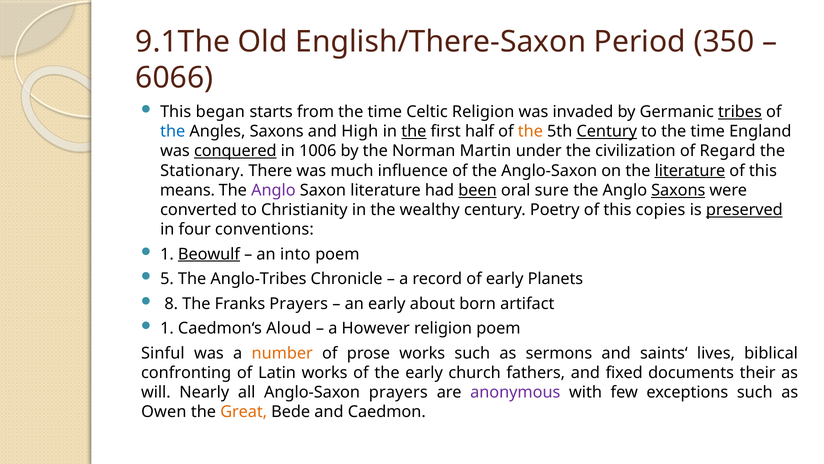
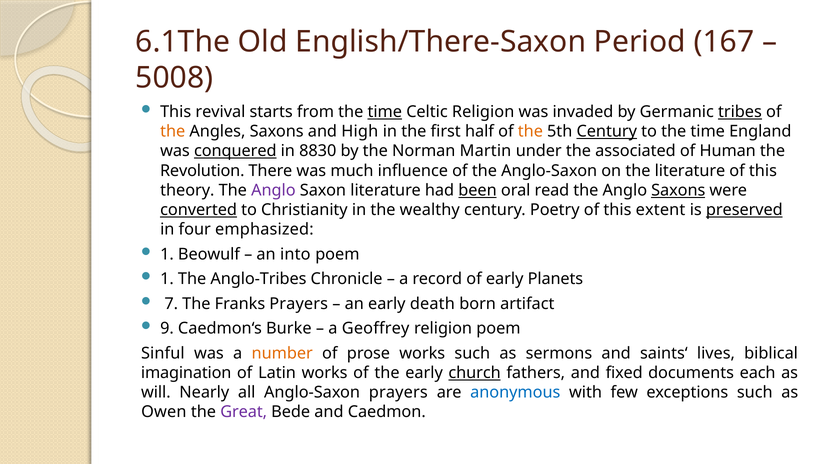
9.1The: 9.1The -> 6.1The (183, 42)
350: 350 -> 167 (724, 42)
6066: 6066 -> 5008 (174, 78)
began: began -> revival (220, 112)
time underline: none -> present (385, 112)
the colour: blue -> orange (173, 131)
the underline: present -> none (414, 131)
1006: 1006 -> 8830 (318, 151)
civilization: civilization -> associated (635, 151)
Regard: Regard -> Human (728, 151)
Stationary: Stationary -> Revolution (202, 171)
literature underline: present -> none (690, 171)
means: means -> theory (187, 190)
sure: sure -> read (552, 190)
converted underline: none -> present (199, 210)
copies: copies -> extent (661, 210)
conventions: conventions -> emphasized (264, 229)
Beowulf underline: present -> none (209, 254)
5: 5 -> 1 (167, 279)
8: 8 -> 7 (171, 303)
about: about -> death (432, 303)
1: 1 -> 9 (167, 328)
Aloud: Aloud -> Burke (289, 328)
However: However -> Geoffrey (376, 328)
confronting: confronting -> imagination (186, 372)
church underline: none -> present (475, 372)
their: their -> each (758, 372)
anonymous colour: purple -> blue (515, 392)
Great colour: orange -> purple (244, 411)
